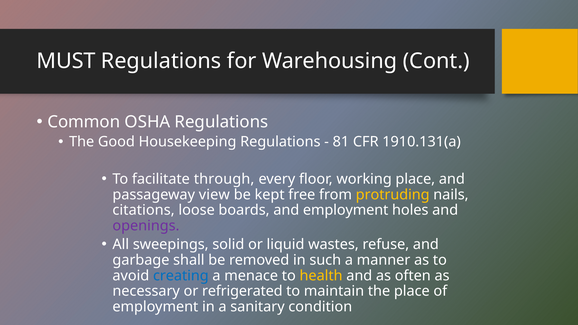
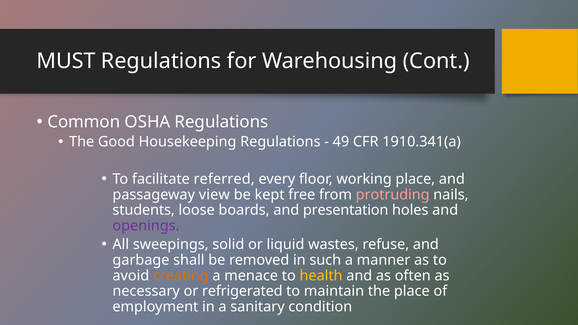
81: 81 -> 49 (341, 142)
1910.131(a: 1910.131(a -> 1910.341(a (422, 142)
through: through -> referred (224, 179)
protruding colour: yellow -> pink (393, 195)
citations: citations -> students (144, 210)
and employment: employment -> presentation (346, 210)
creating colour: blue -> orange (181, 276)
